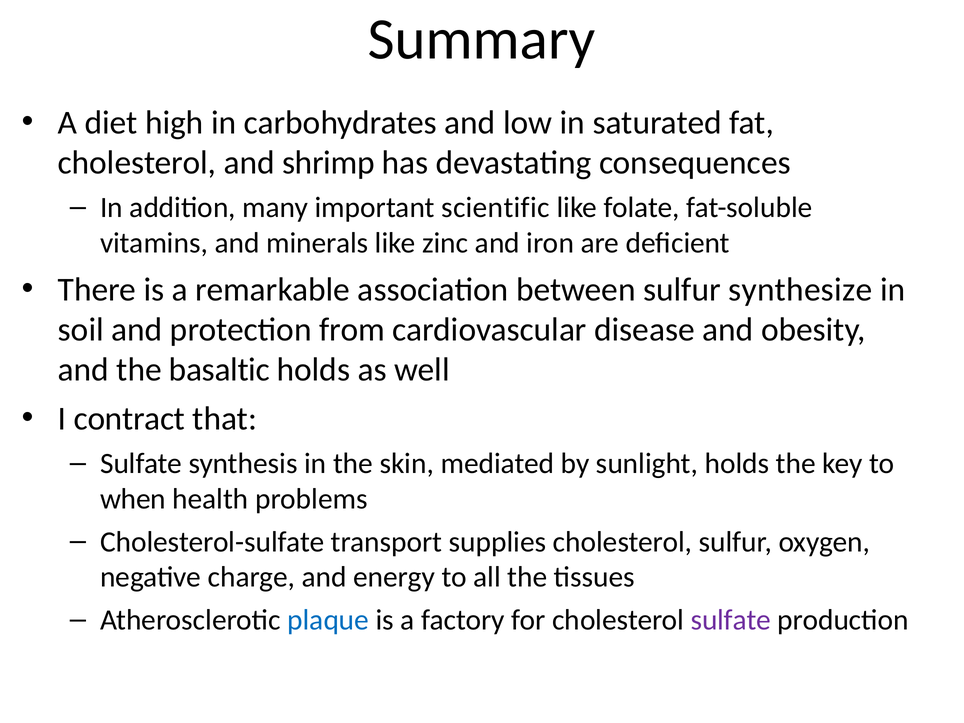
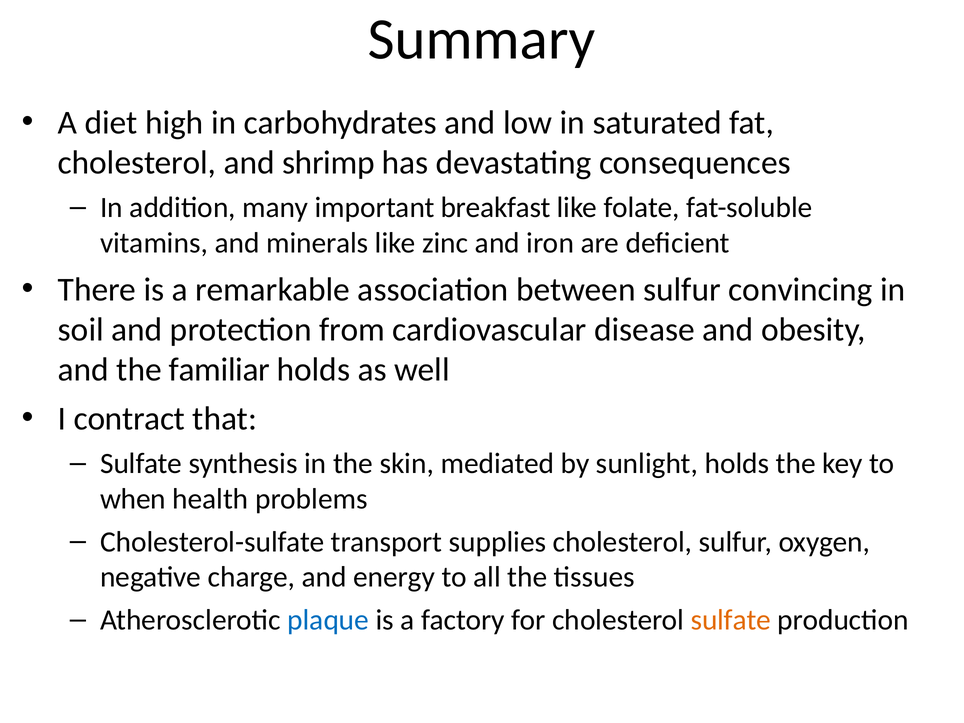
scientific: scientific -> breakfast (496, 208)
synthesize: synthesize -> convincing (800, 290)
basaltic: basaltic -> familiar (219, 370)
sulfate colour: purple -> orange (731, 620)
